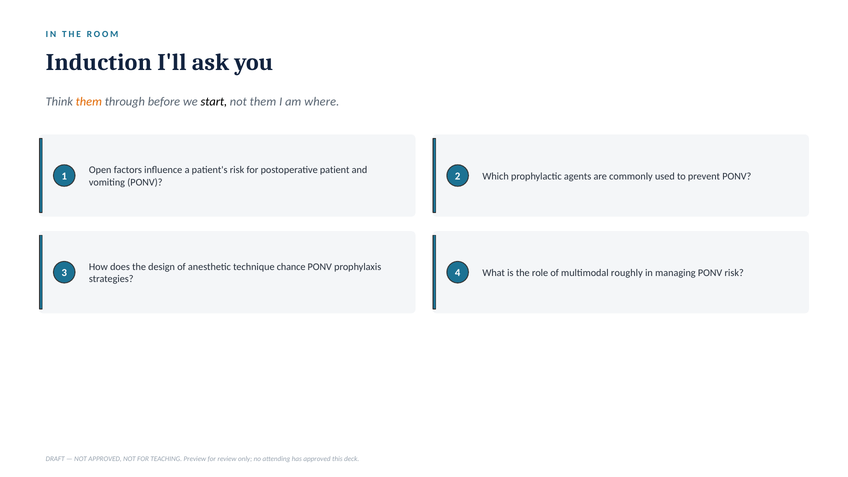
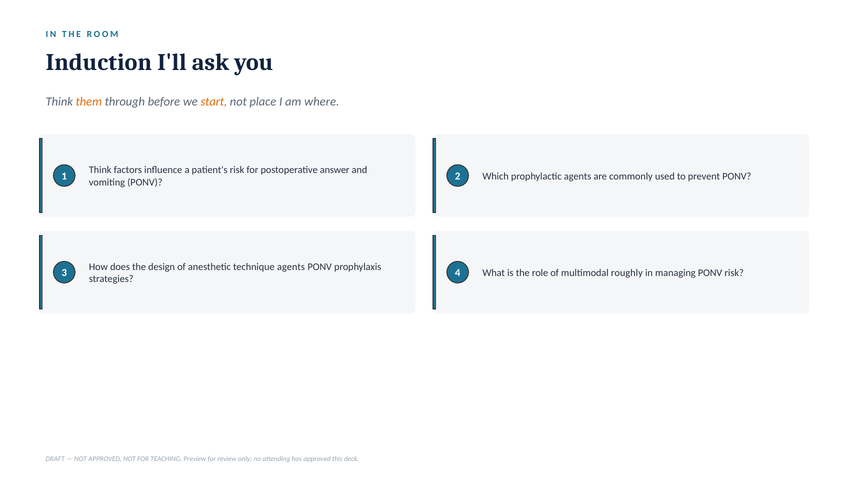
start colour: black -> orange (214, 102)
not them: them -> place (263, 102)
Open: Open -> Think (100, 170)
patient: patient -> answer (335, 170)
technique chance: chance -> agents (291, 267)
